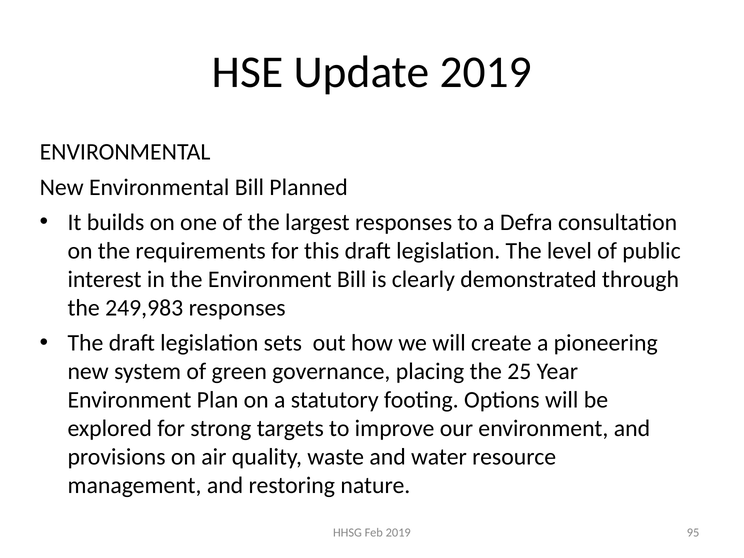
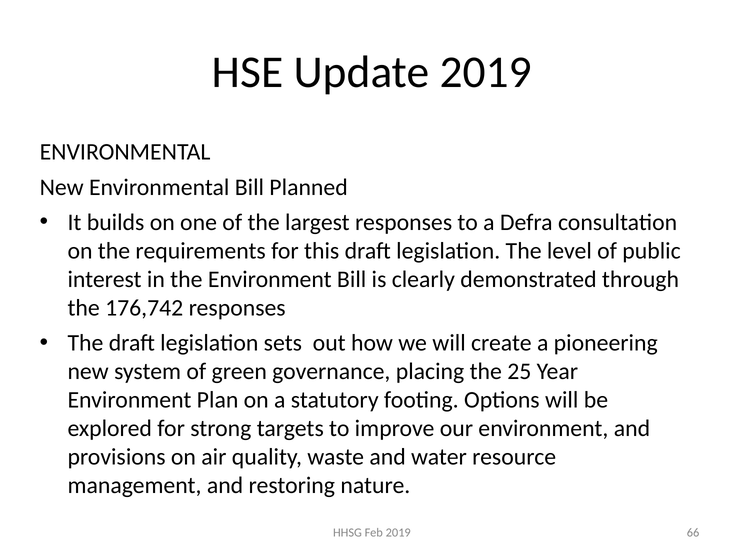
249,983: 249,983 -> 176,742 (144, 308)
95: 95 -> 66 (693, 533)
